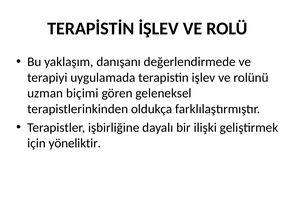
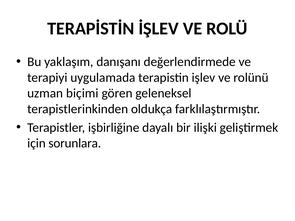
yöneliktir: yöneliktir -> sorunlara (75, 143)
